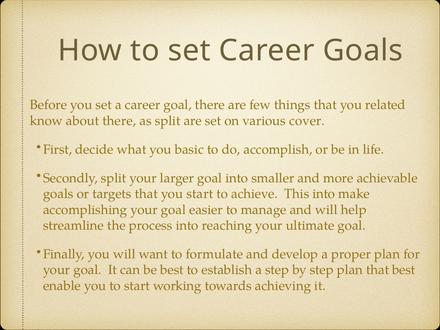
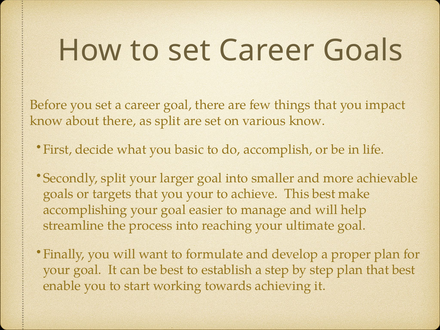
related: related -> impact (385, 105)
various cover: cover -> know (307, 121)
you start: start -> your (200, 194)
This into: into -> best (324, 194)
